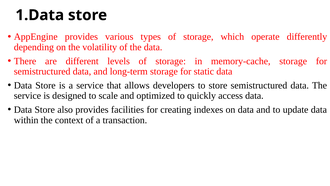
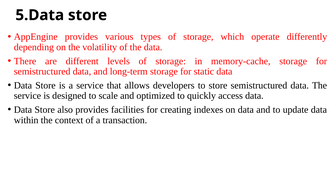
1.Data: 1.Data -> 5.Data (40, 15)
